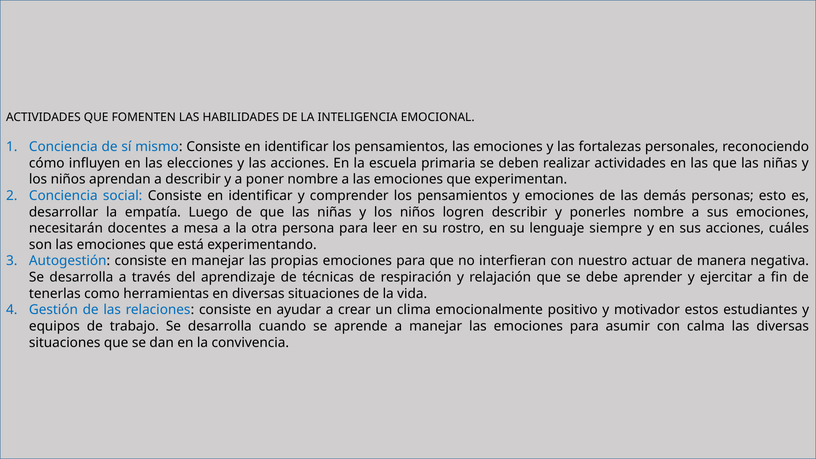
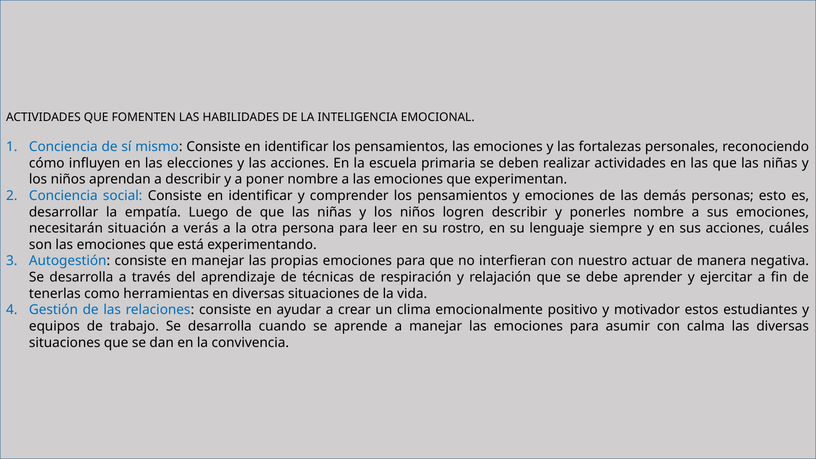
docentes: docentes -> situación (137, 228)
mesa: mesa -> verás (201, 228)
